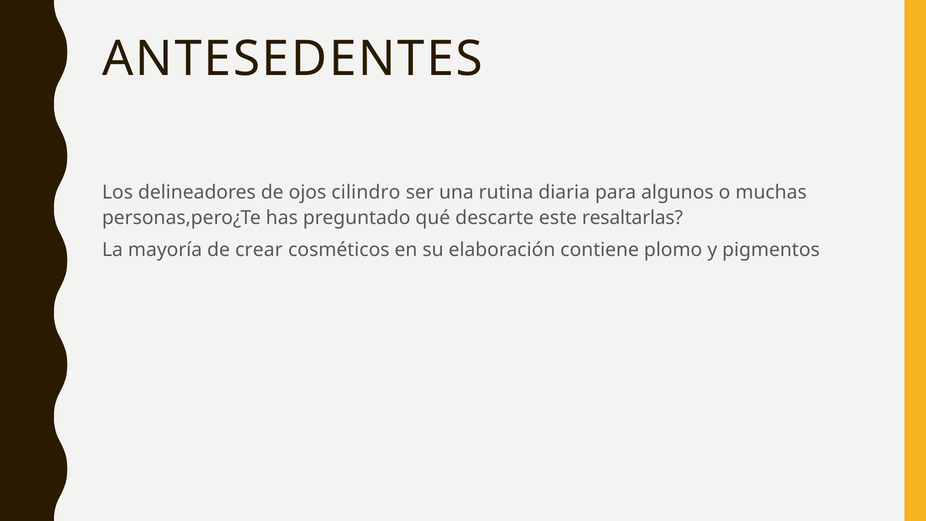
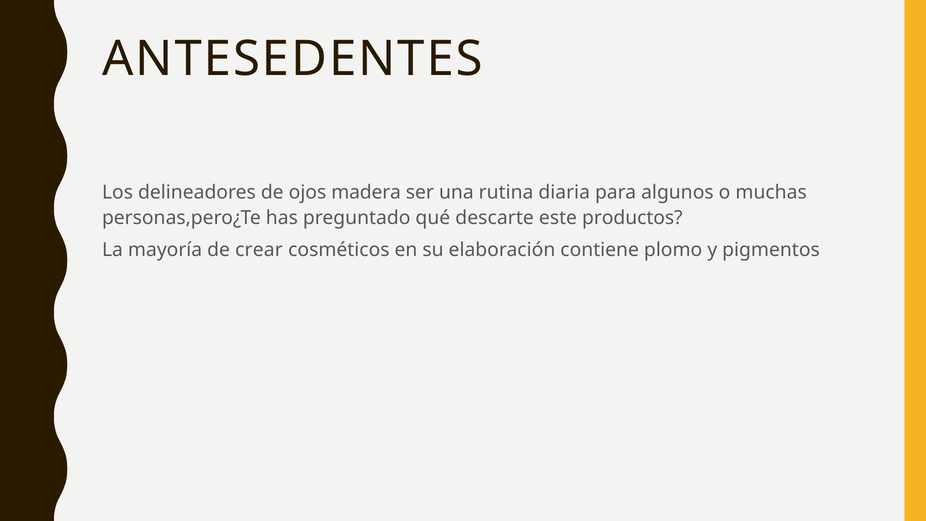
cilindro: cilindro -> madera (366, 192)
resaltarlas: resaltarlas -> productos (632, 218)
